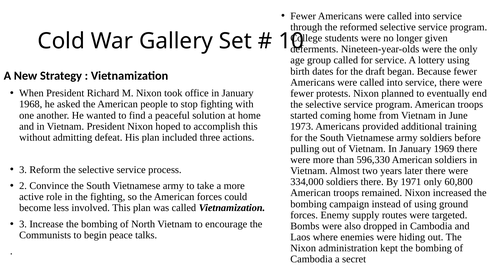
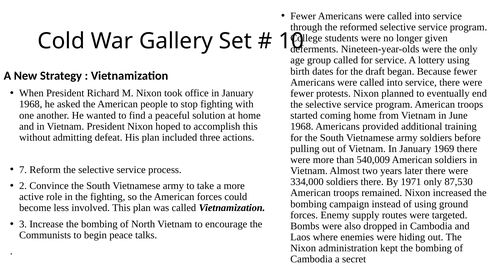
1973: 1973 -> 1968 (302, 127)
596,330: 596,330 -> 540,009 (373, 160)
3: 3 -> 7 (23, 170)
60,800: 60,800 -> 87,530 (459, 182)
